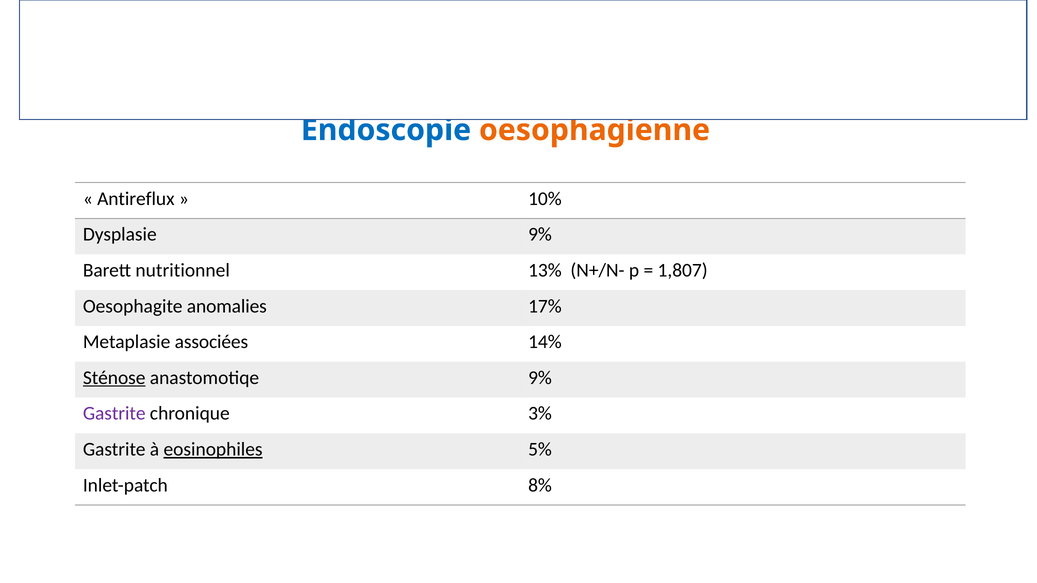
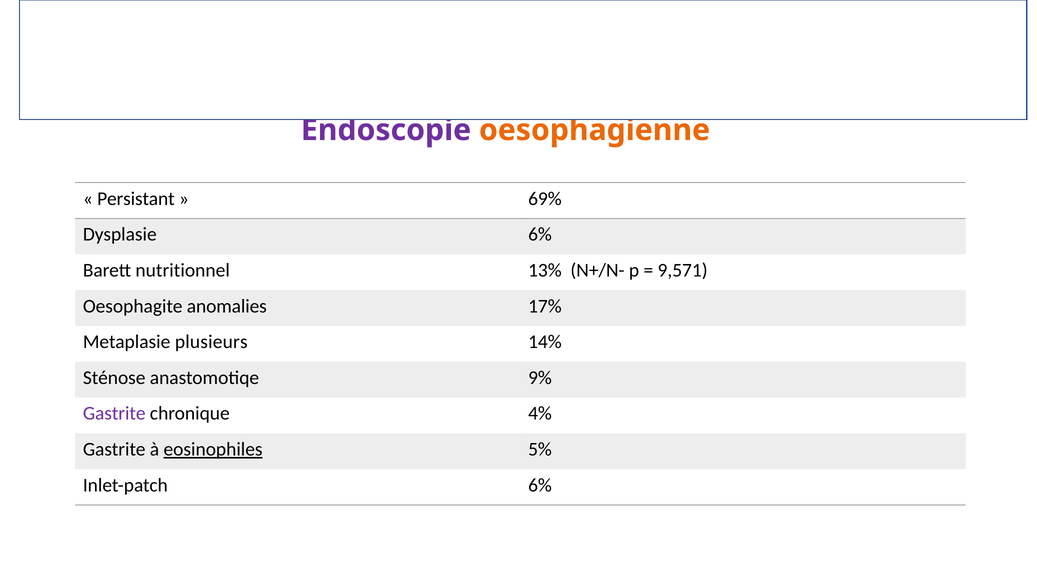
Endoscopie colour: blue -> purple (386, 130)
Antireflux: Antireflux -> Persistant (136, 199)
10%: 10% -> 69% (545, 199)
Dysplasie 9%: 9% -> 6% (540, 235)
1,807: 1,807 -> 9,571 (683, 270)
associées: associées -> plusieurs (211, 342)
Sténose underline: present -> none (114, 378)
3%: 3% -> 4% (540, 414)
Inlet-patch 8%: 8% -> 6% (540, 485)
